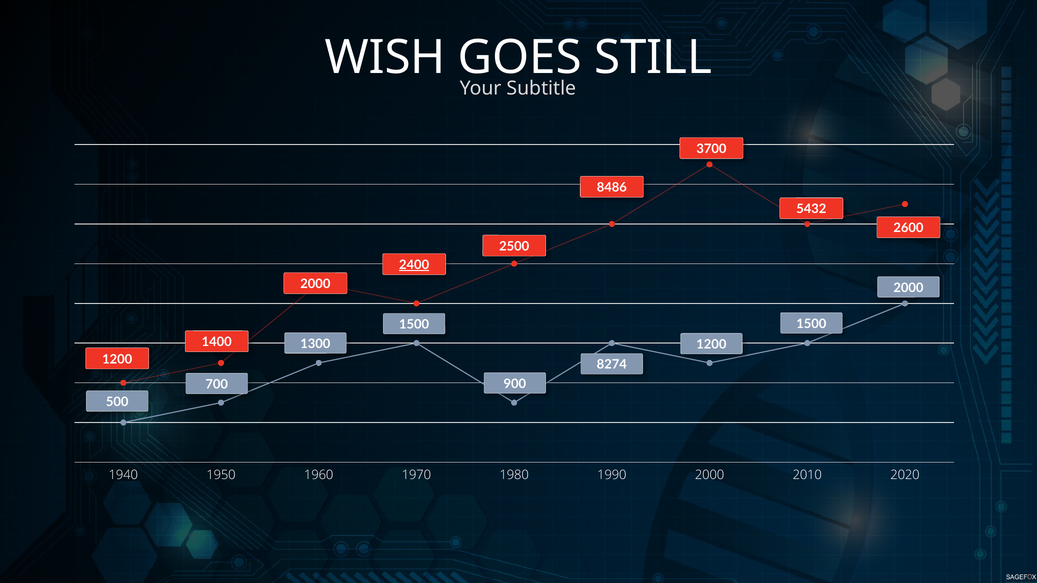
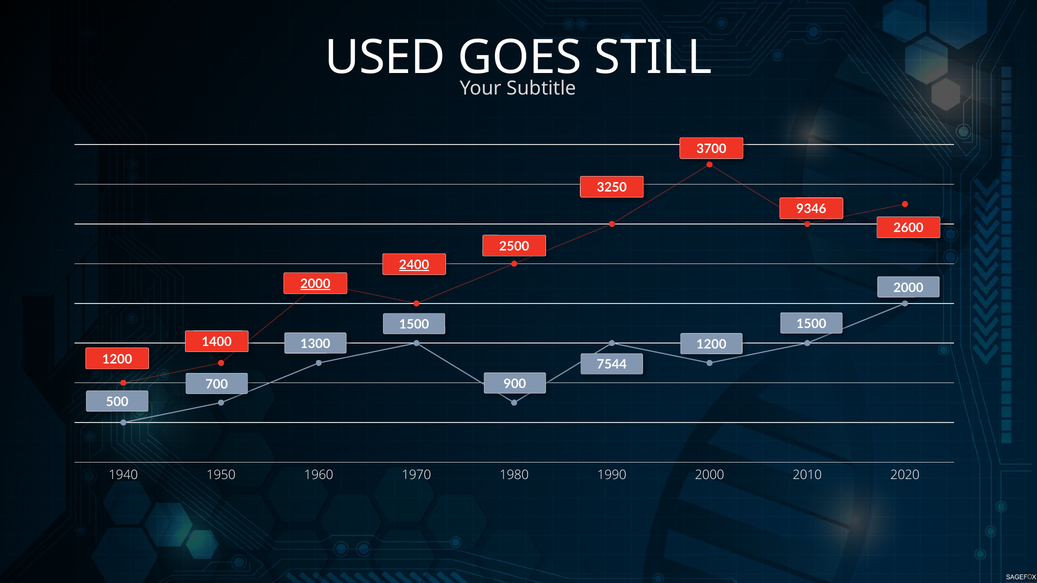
WISH: WISH -> USED (385, 58)
8486: 8486 -> 3250 (612, 188)
5432: 5432 -> 9346 (811, 209)
2000 underline: none -> present (315, 284)
8274: 8274 -> 7544 (612, 365)
